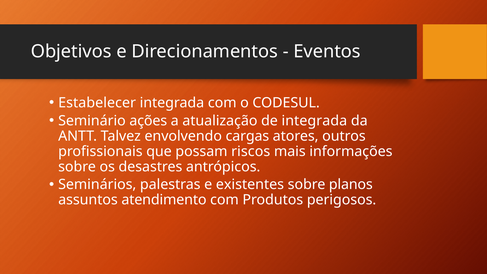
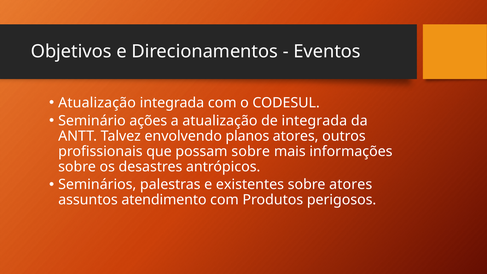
Estabelecer: Estabelecer -> Atualização (97, 103)
cargas: cargas -> planos (247, 136)
possam riscos: riscos -> sobre (251, 151)
sobre planos: planos -> atores (351, 185)
